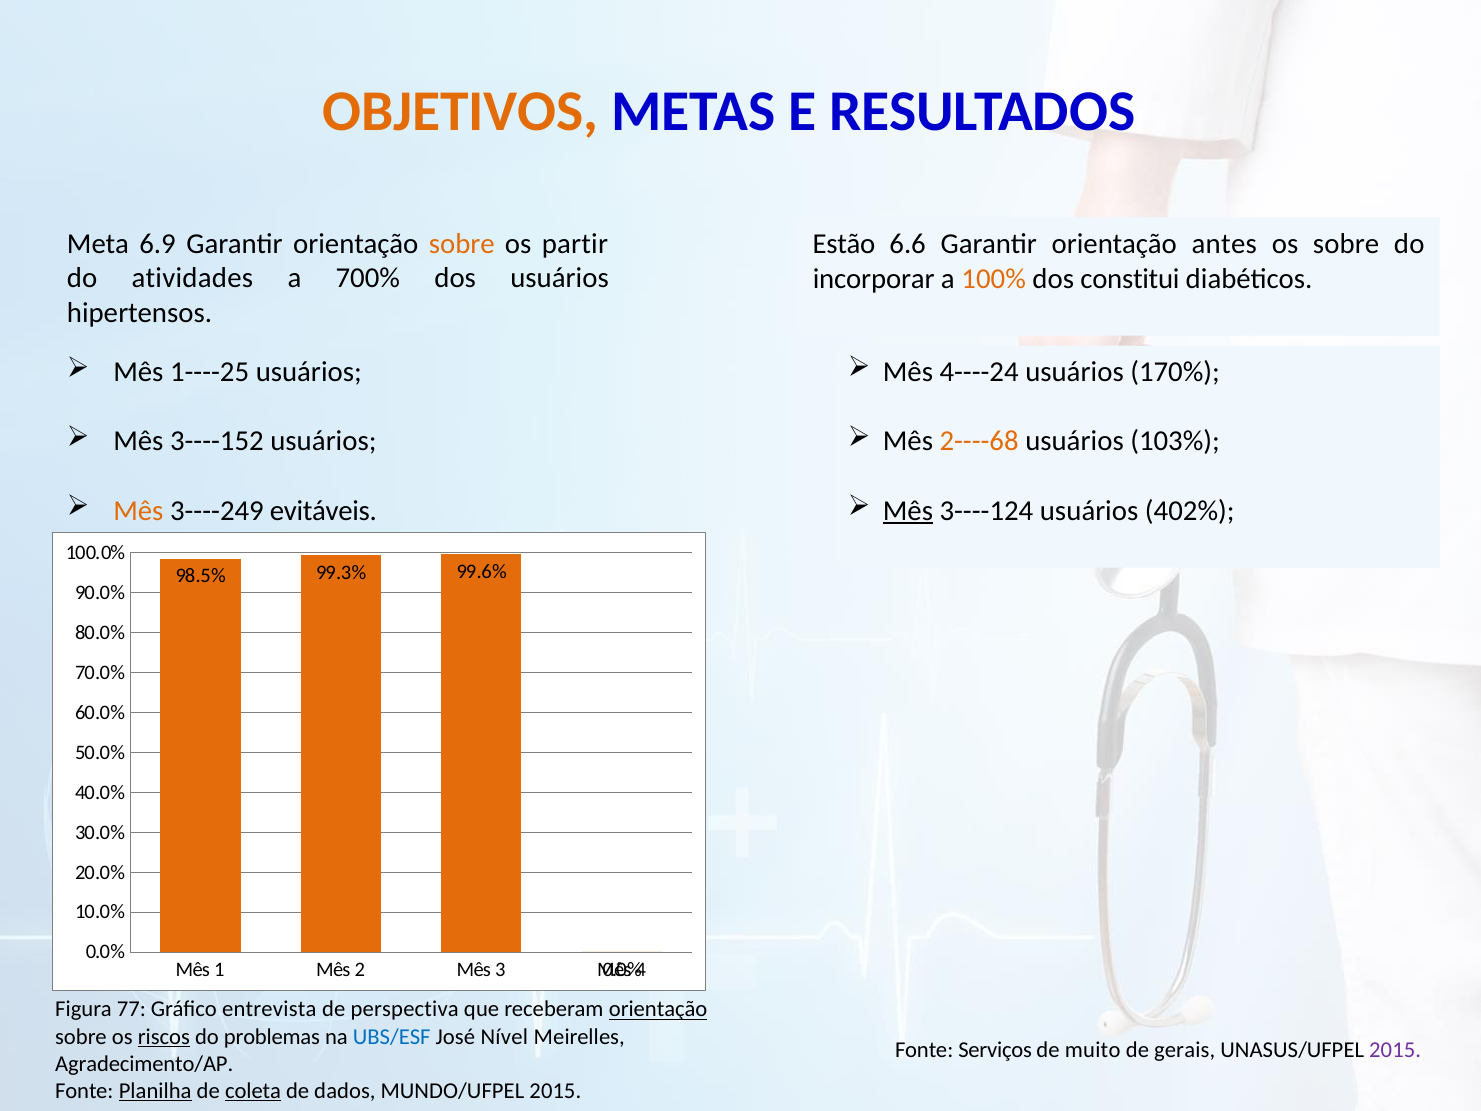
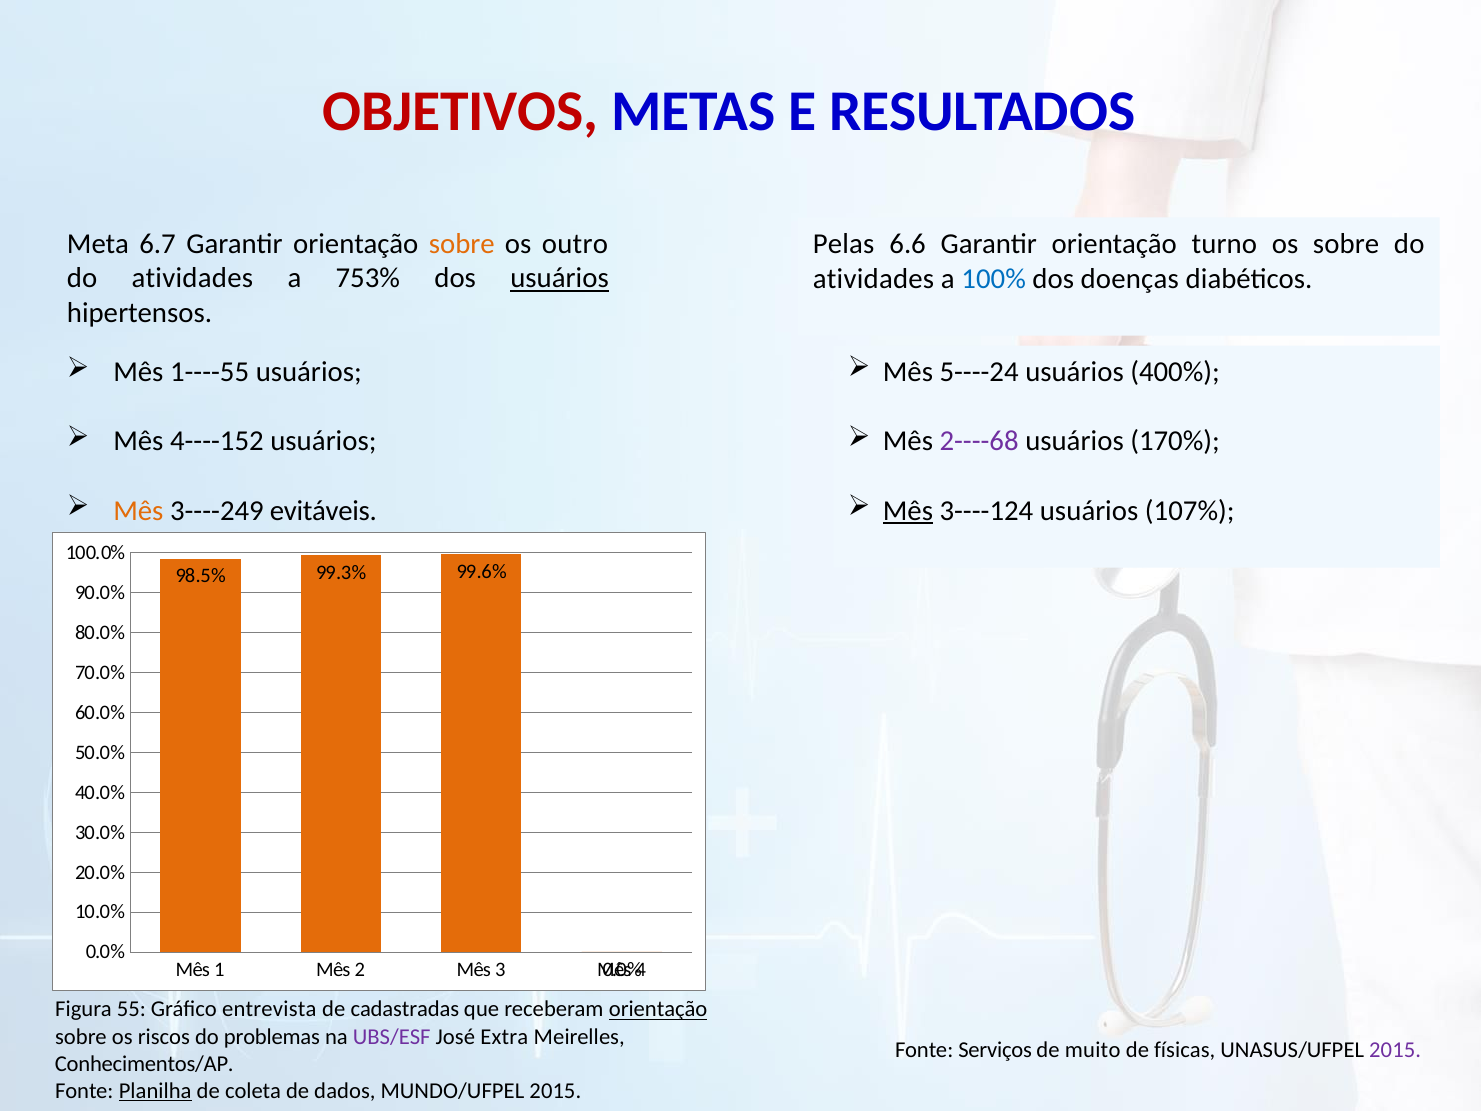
OBJETIVOS colour: orange -> red (460, 111)
6.9: 6.9 -> 6.7 (158, 244)
partir: partir -> outro (575, 244)
Estão: Estão -> Pelas (844, 244)
antes: antes -> turno (1224, 244)
700%: 700% -> 753% (368, 278)
usuários underline: none -> present (560, 278)
incorporar: incorporar -> atividades (874, 278)
100% colour: orange -> blue (994, 278)
constitui: constitui -> doenças (1130, 278)
1----25: 1----25 -> 1----55 (210, 372)
4----24: 4----24 -> 5----24 (979, 372)
170%: 170% -> 400% (1175, 372)
3----152: 3----152 -> 4----152 (217, 441)
2----68 colour: orange -> purple (979, 441)
103%: 103% -> 170% (1175, 441)
402%: 402% -> 107% (1190, 510)
77: 77 -> 55 (131, 1009)
perspectiva: perspectiva -> cadastradas (405, 1009)
riscos underline: present -> none (164, 1036)
UBS/ESF colour: blue -> purple (392, 1036)
Nível: Nível -> Extra (504, 1036)
gerais: gerais -> físicas (1185, 1050)
Agradecimento/AP: Agradecimento/AP -> Conhecimentos/AP (144, 1064)
coleta underline: present -> none (253, 1091)
